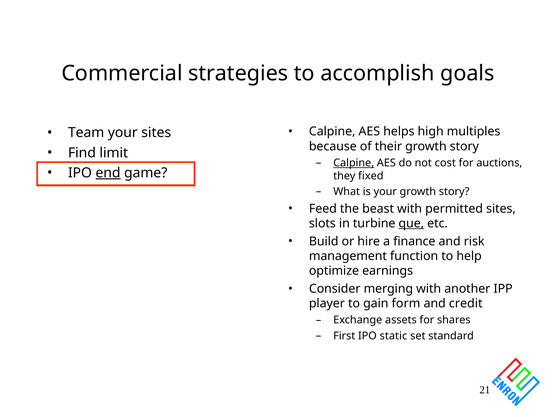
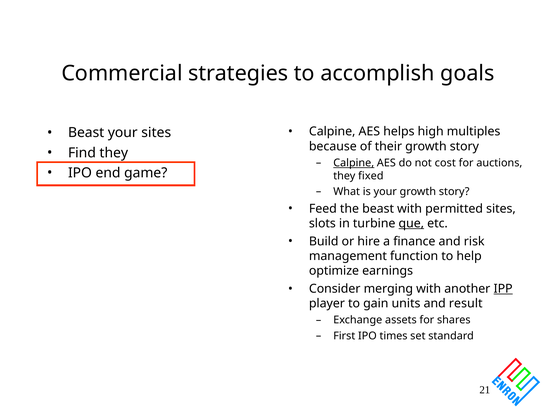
Team: Team -> Beast (86, 133)
Find limit: limit -> they (114, 153)
end underline: present -> none (108, 173)
IPP underline: none -> present (503, 289)
form: form -> units (406, 304)
credit: credit -> result (466, 304)
static: static -> times (394, 336)
